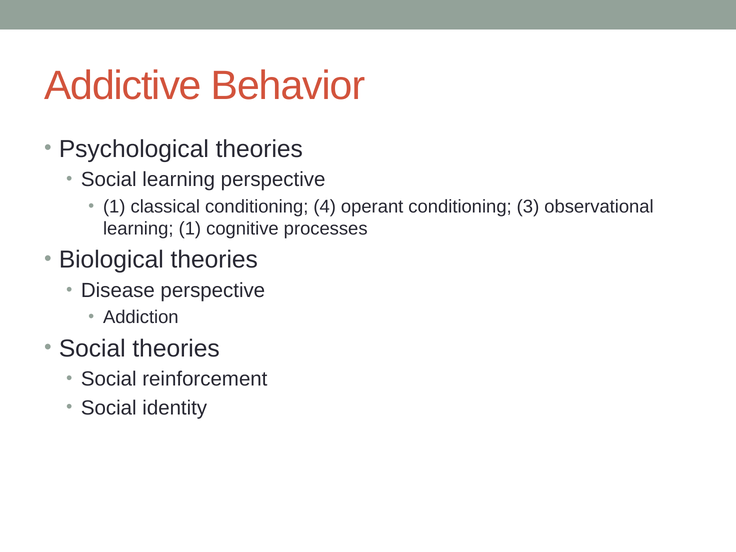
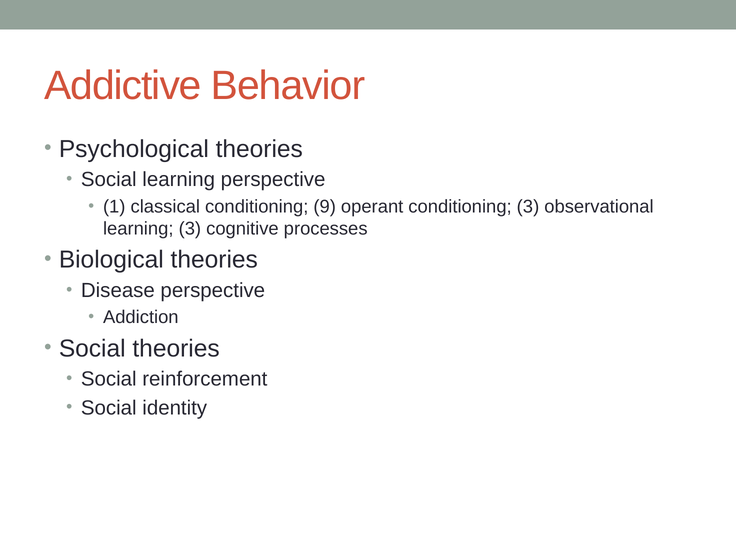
4: 4 -> 9 (325, 207)
learning 1: 1 -> 3 (190, 229)
